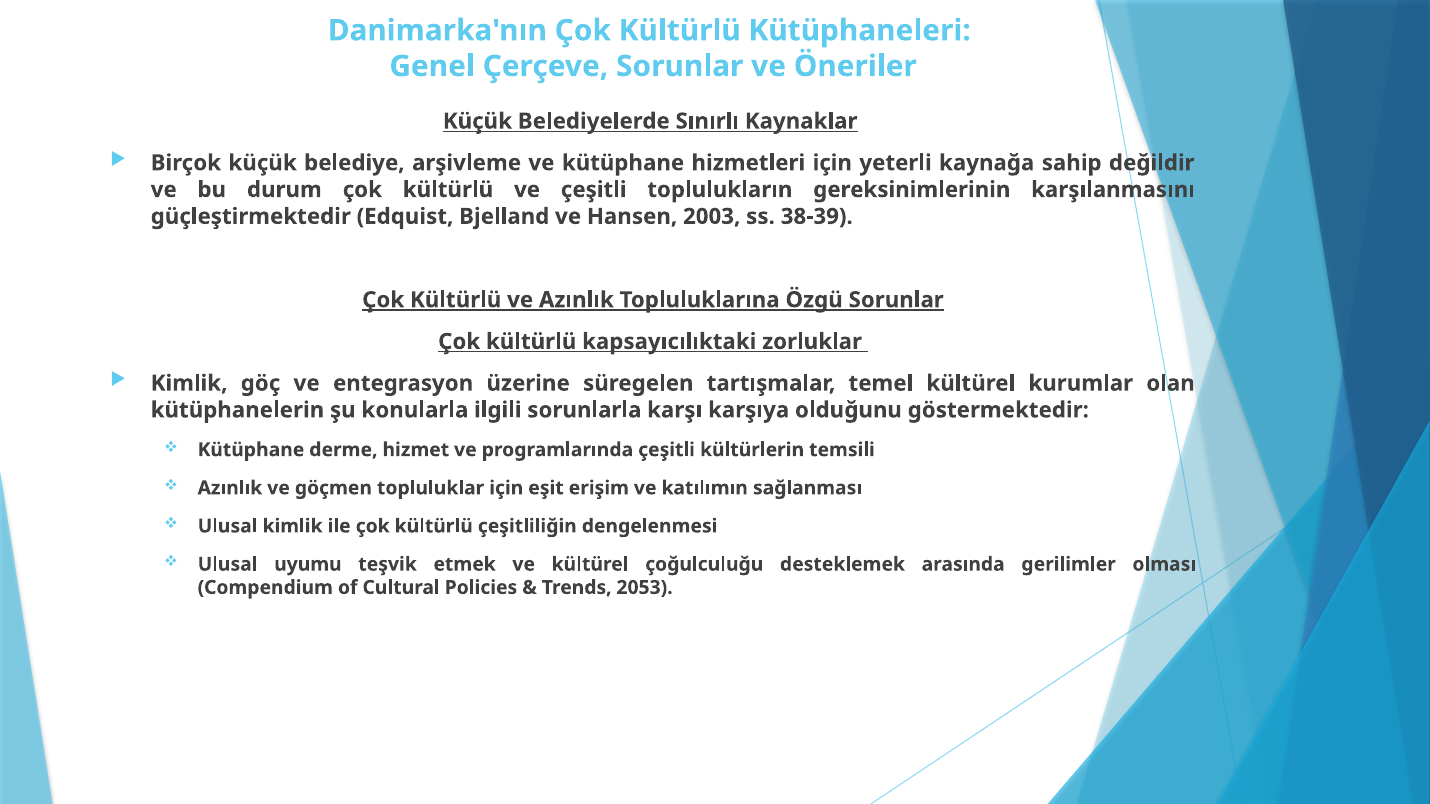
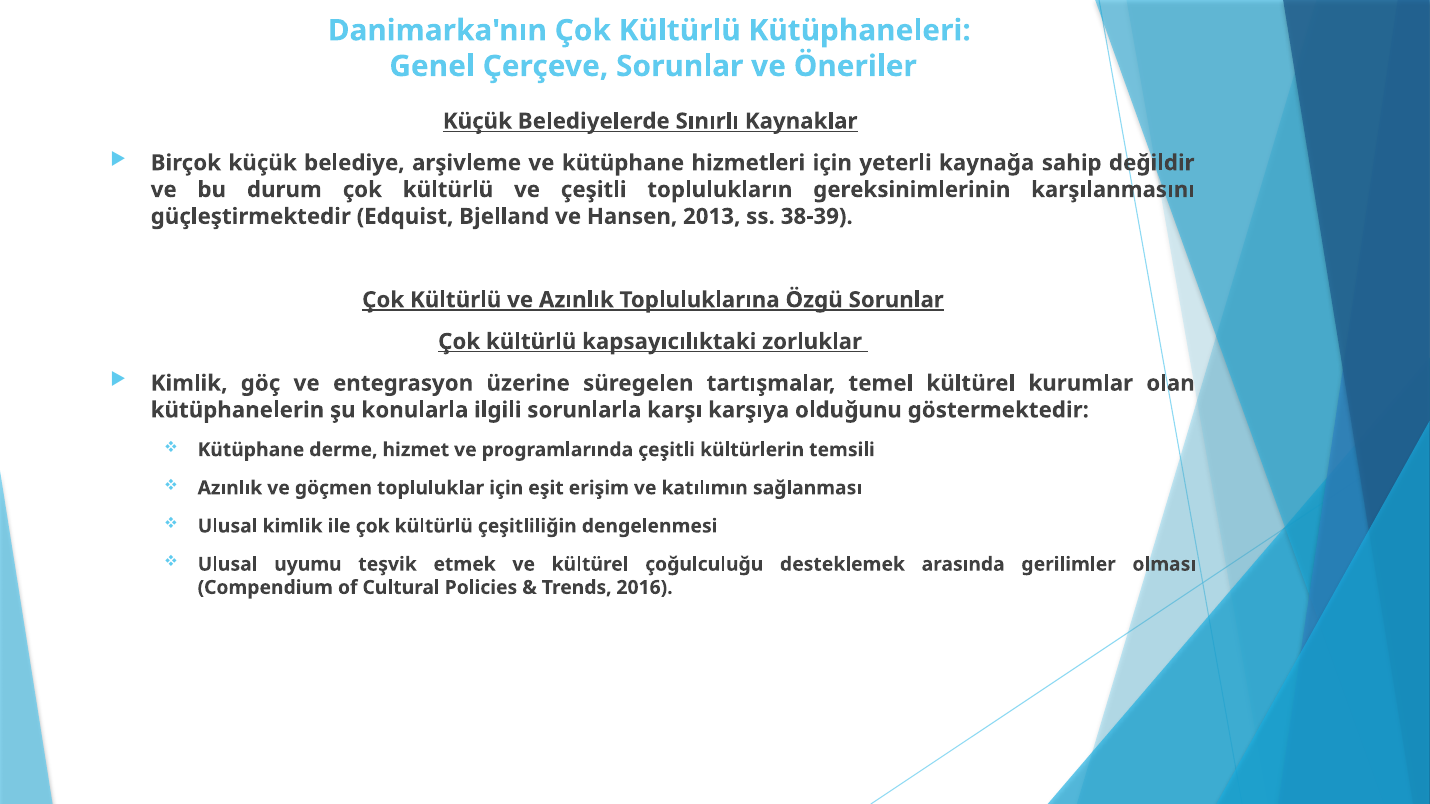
2003: 2003 -> 2013 (712, 217)
2053: 2053 -> 2016 (645, 588)
